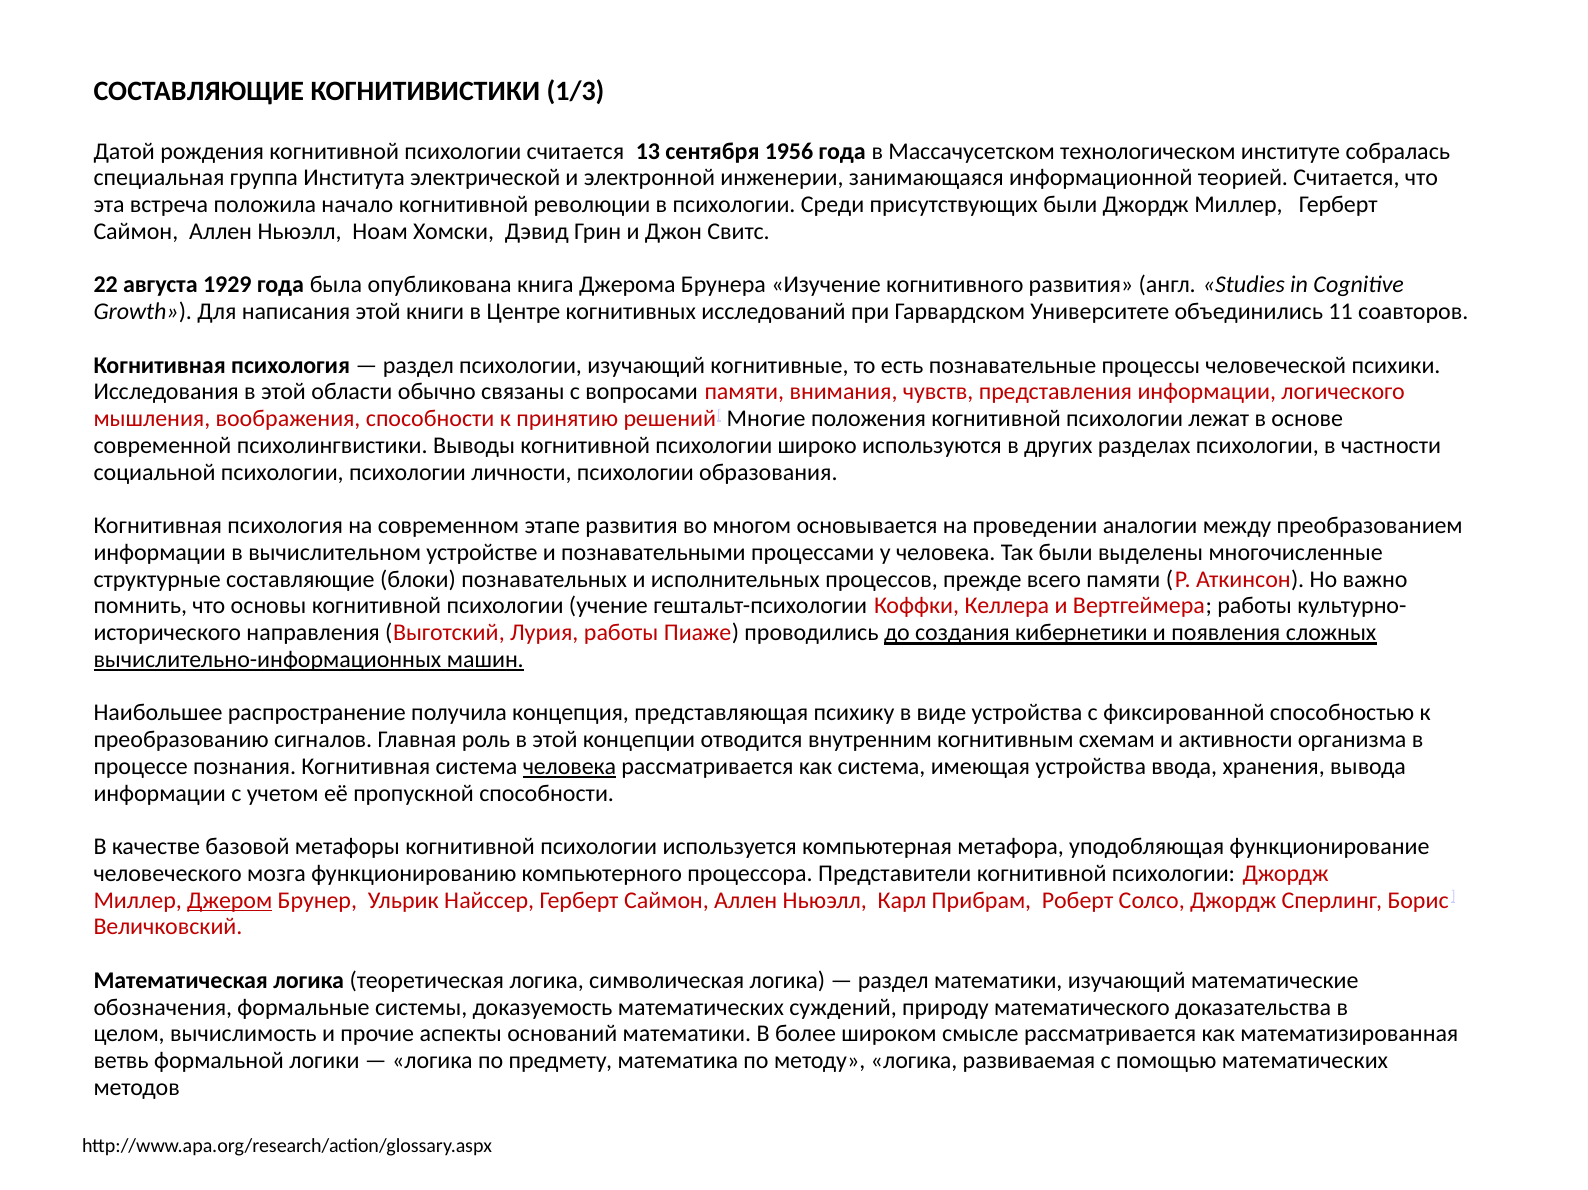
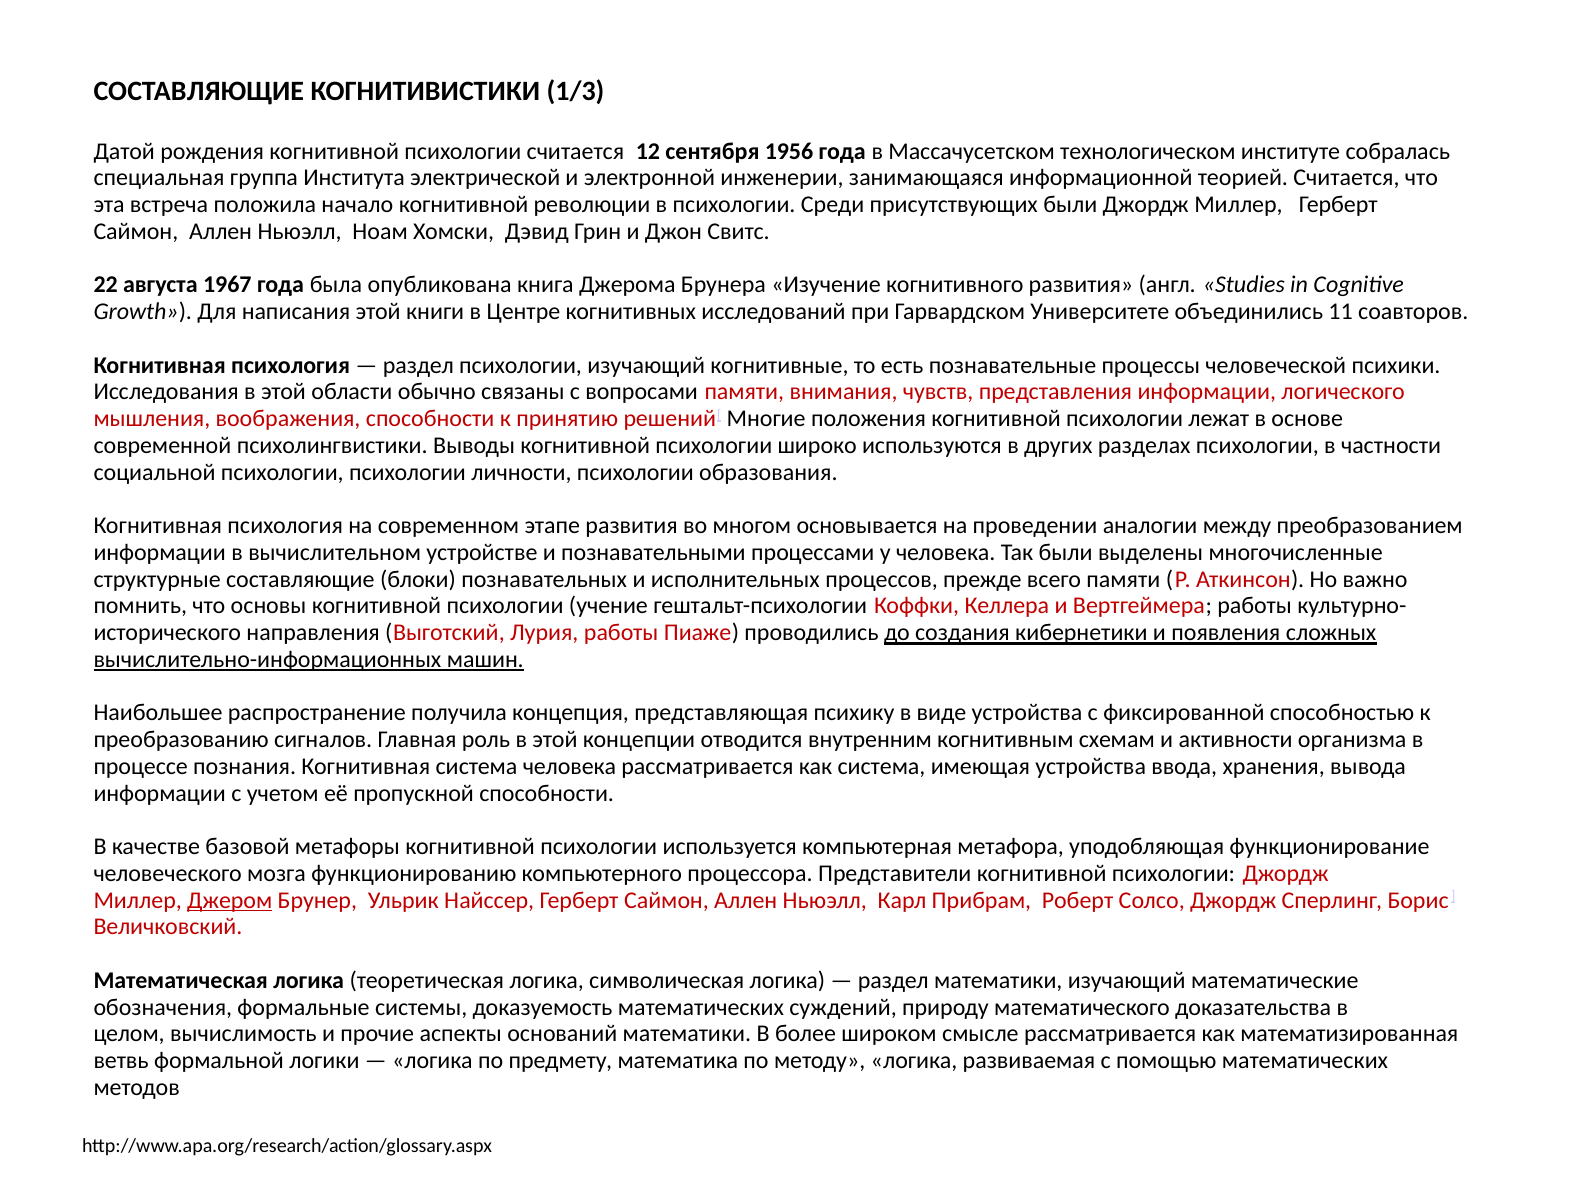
13: 13 -> 12 (648, 151)
1929: 1929 -> 1967 (227, 285)
человека underline: present -> none (569, 767)
